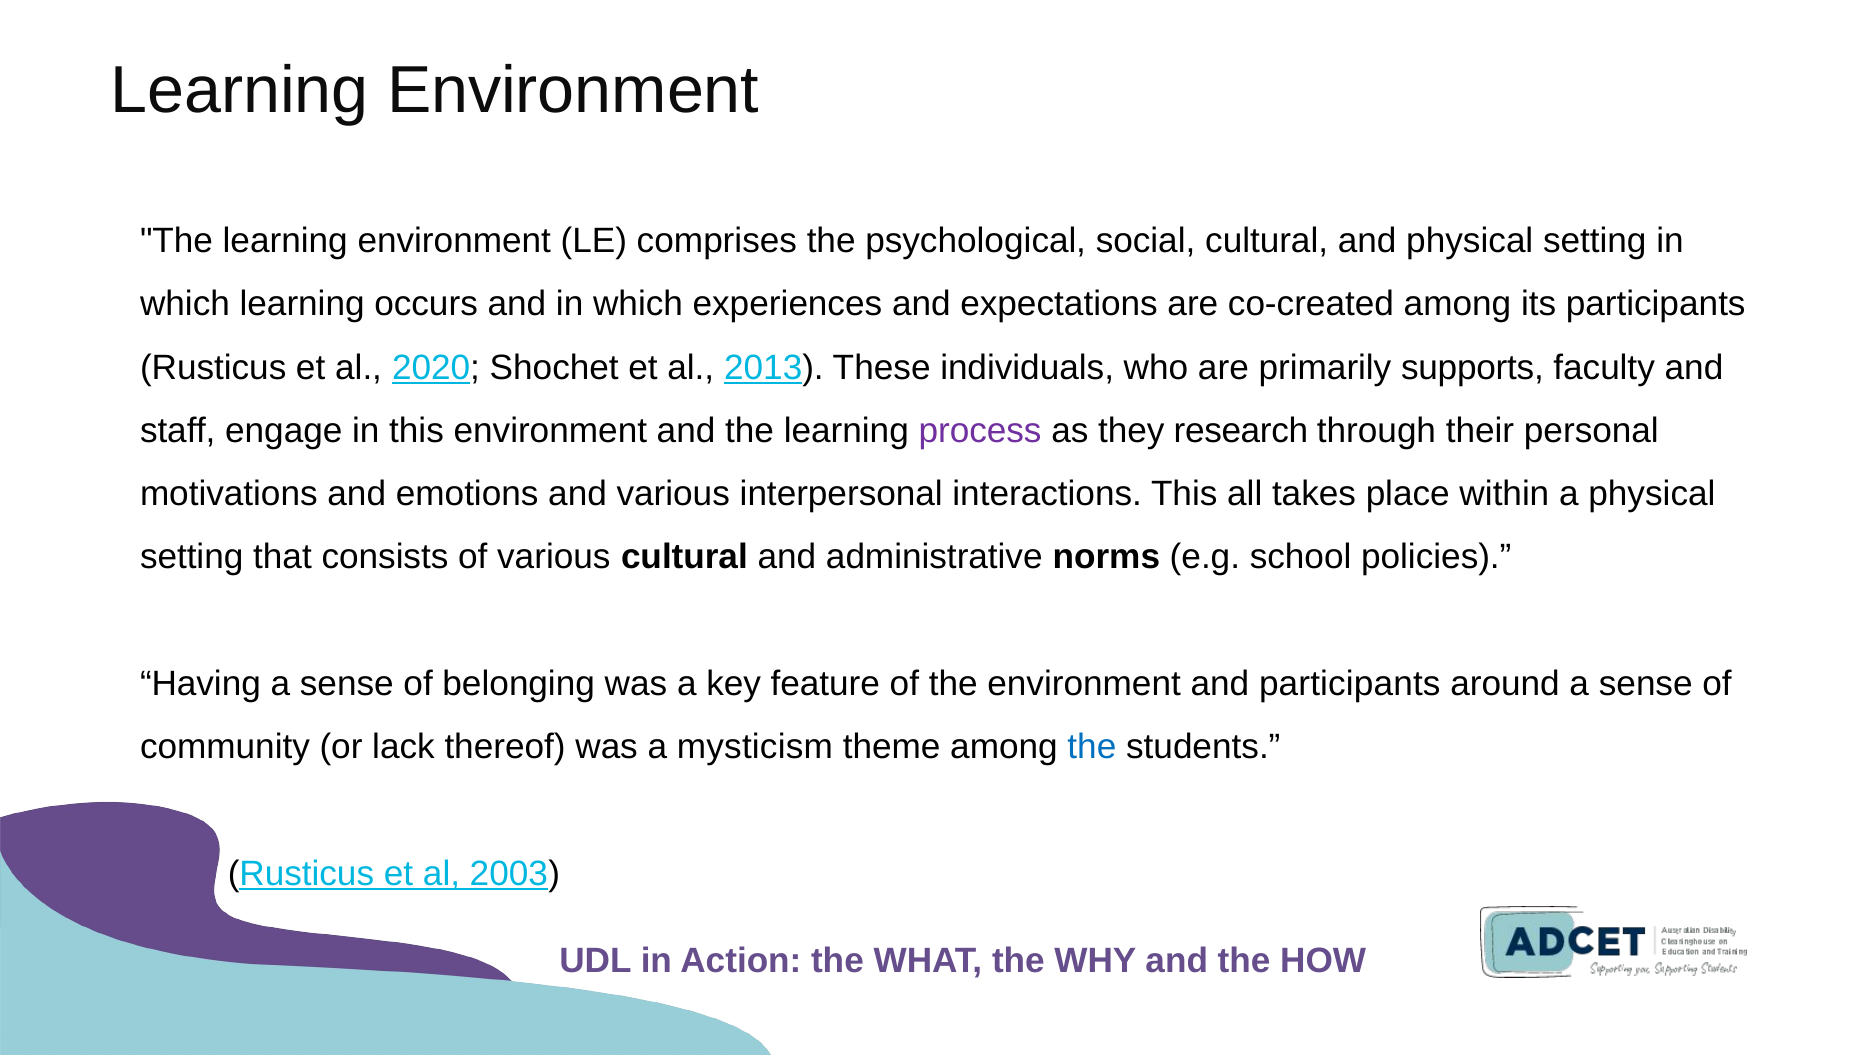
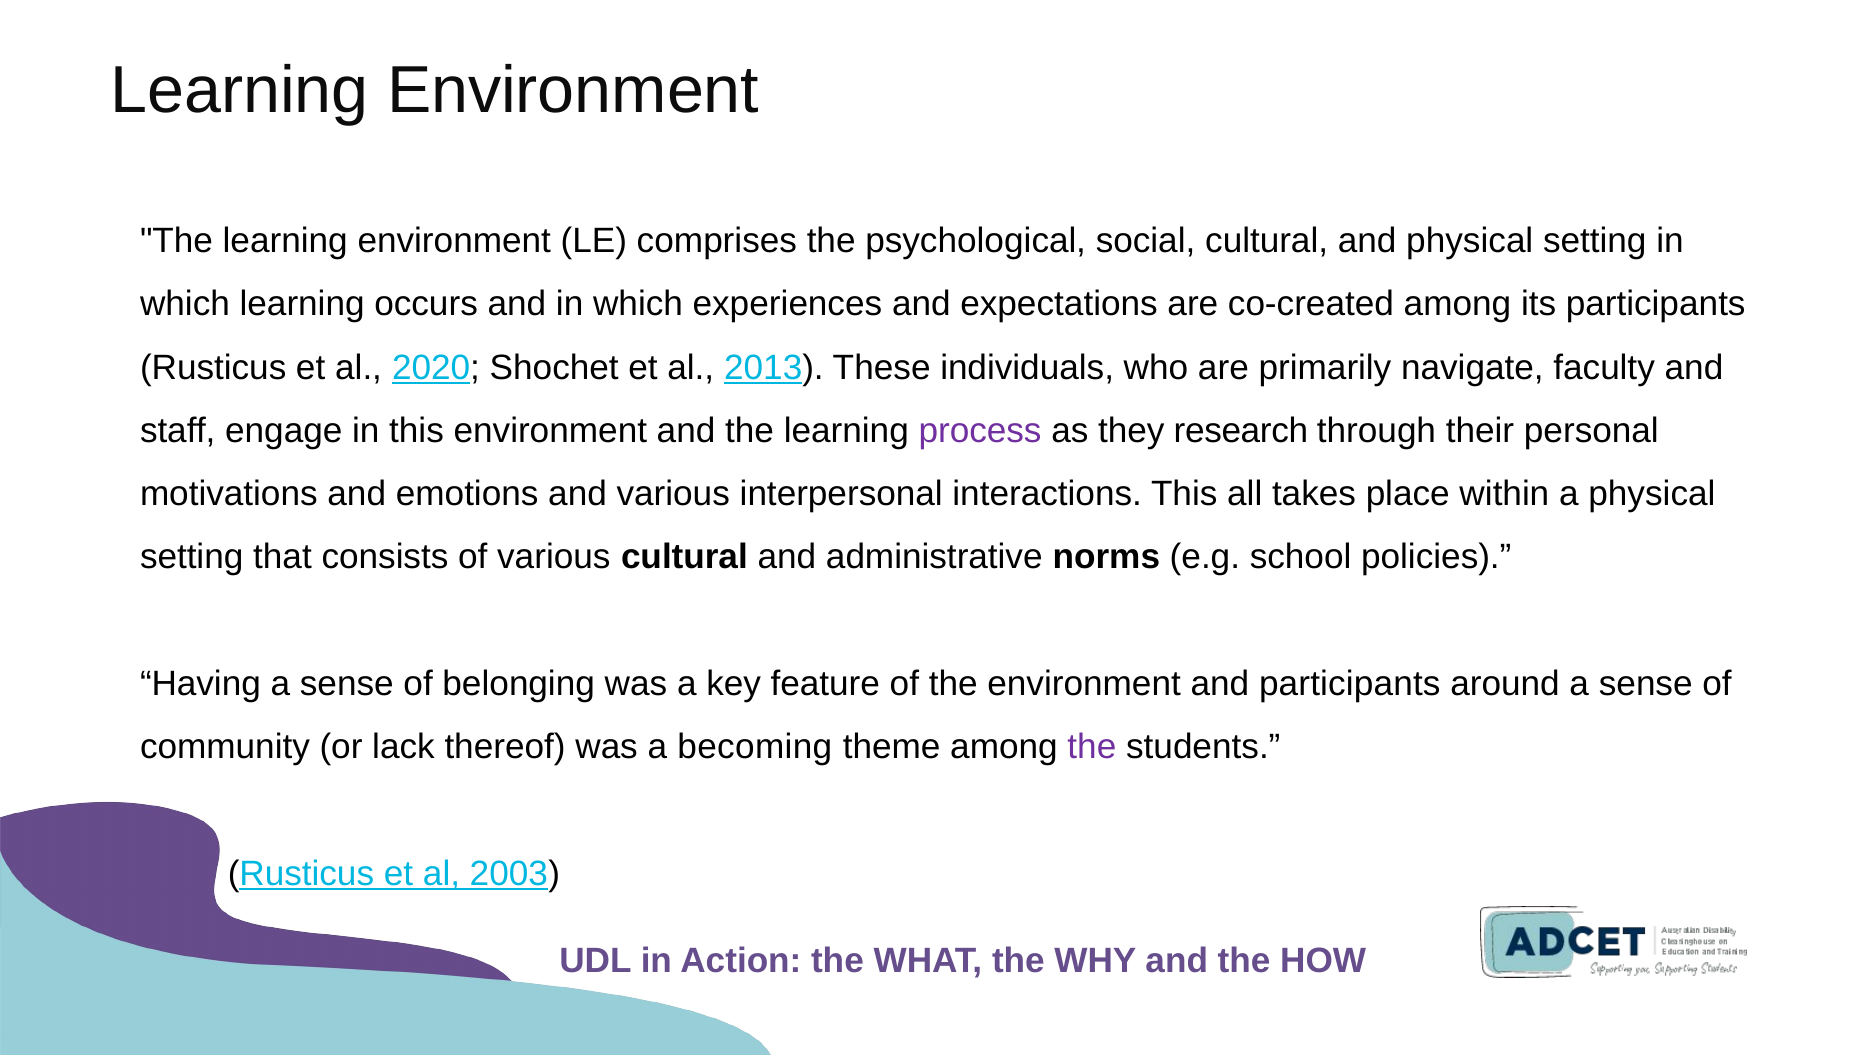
supports: supports -> navigate (1472, 368)
mysticism: mysticism -> becoming (755, 747)
the colour: blue -> purple (1092, 747)
